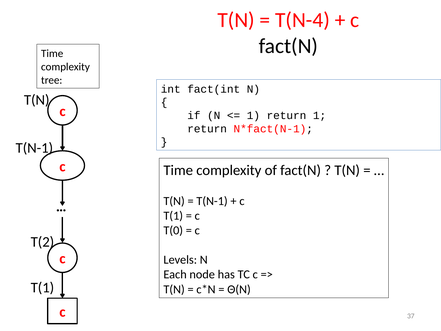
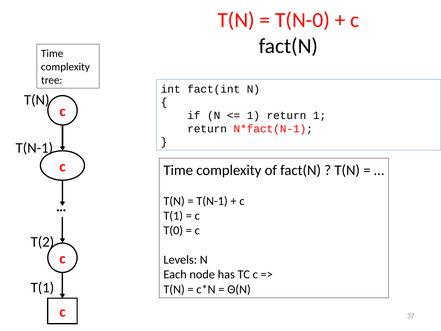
T(N-4: T(N-4 -> T(N-0 (303, 20)
